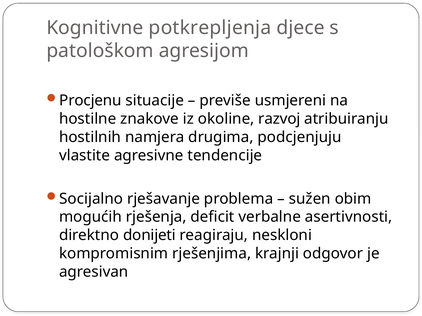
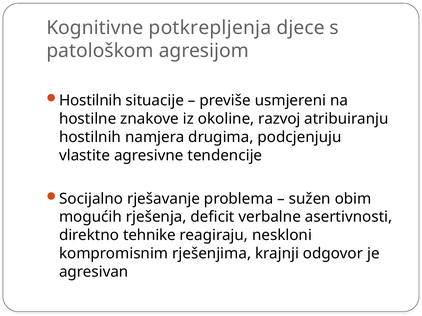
Procjenu: Procjenu -> Hostilnih (90, 101)
donijeti: donijeti -> tehnike (149, 236)
